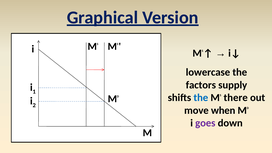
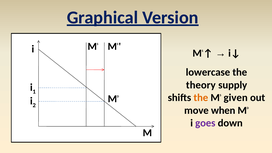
factors: factors -> theory (201, 85)
the colour: blue -> orange (201, 98)
there: there -> given (236, 98)
